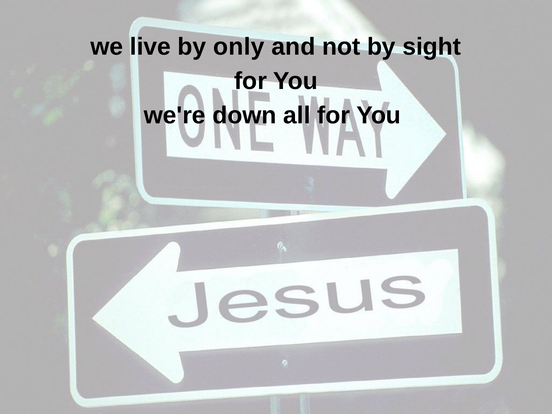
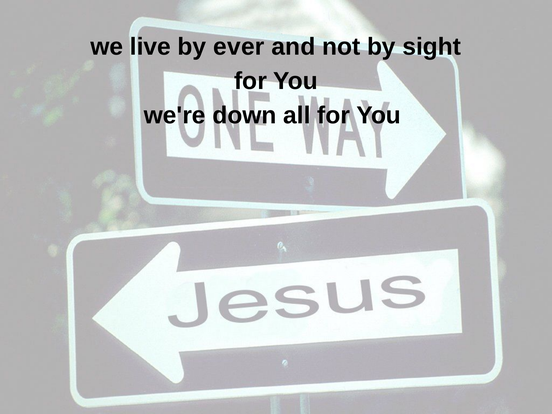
only: only -> ever (239, 47)
